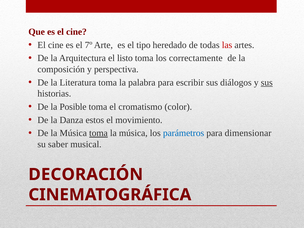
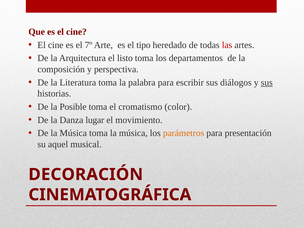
correctamente: correctamente -> departamentos (196, 58)
estos: estos -> lugar (95, 120)
toma underline: present -> none (98, 133)
parámetros colour: blue -> orange (184, 133)
dimensionar: dimensionar -> presentación (248, 133)
saber: saber -> aquel (58, 144)
